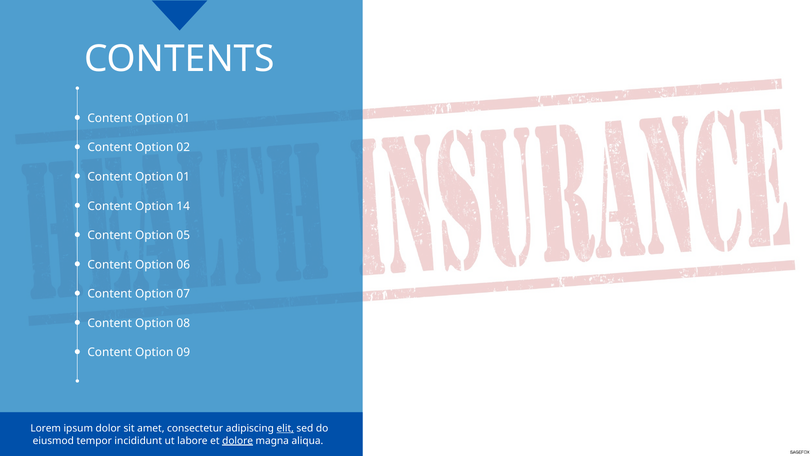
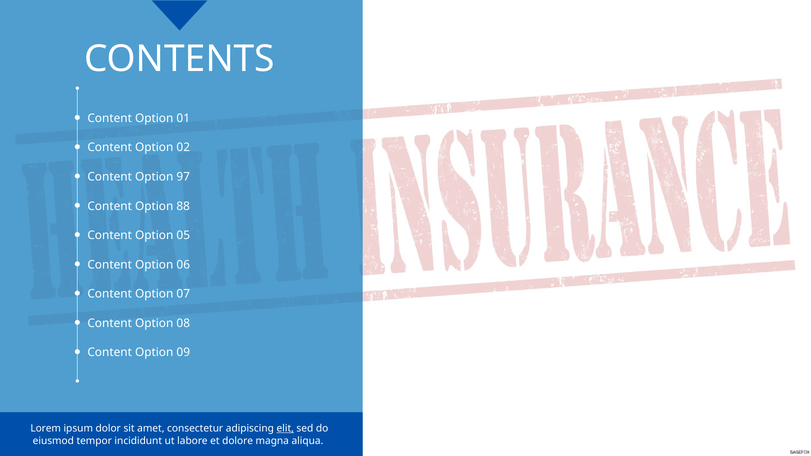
01: 01 -> 97 (183, 177)
14: 14 -> 88 (183, 206)
dolore underline: present -> none (238, 441)
